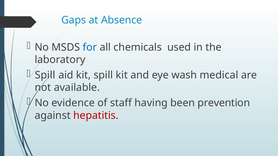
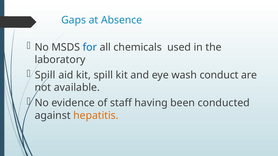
medical: medical -> conduct (219, 75)
prevention: prevention -> conducted (224, 103)
hepatitis colour: red -> orange (96, 116)
